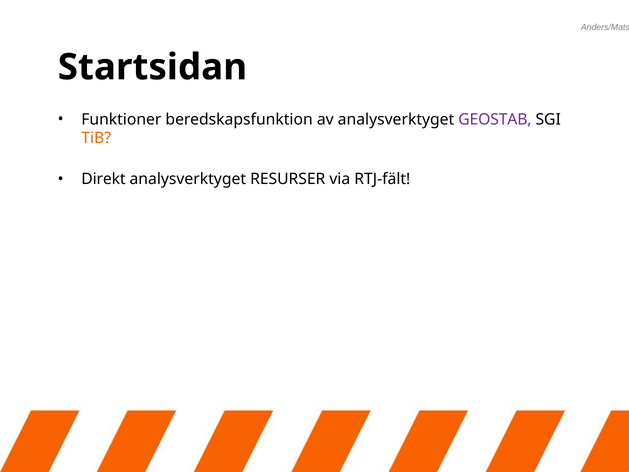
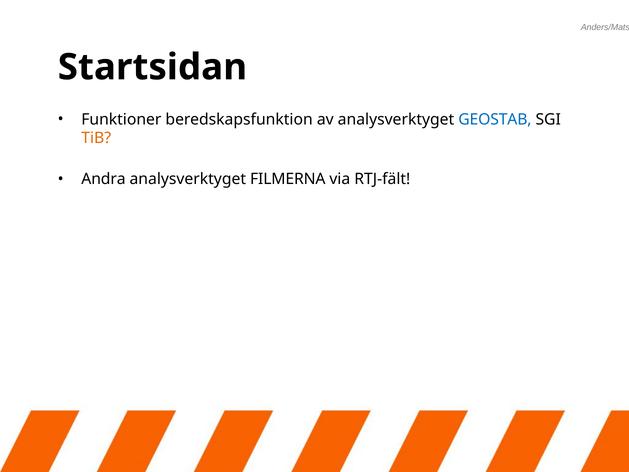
GEOSTAB colour: purple -> blue (495, 119)
Direkt: Direkt -> Andra (103, 179)
RESURSER: RESURSER -> FILMERNA (288, 179)
